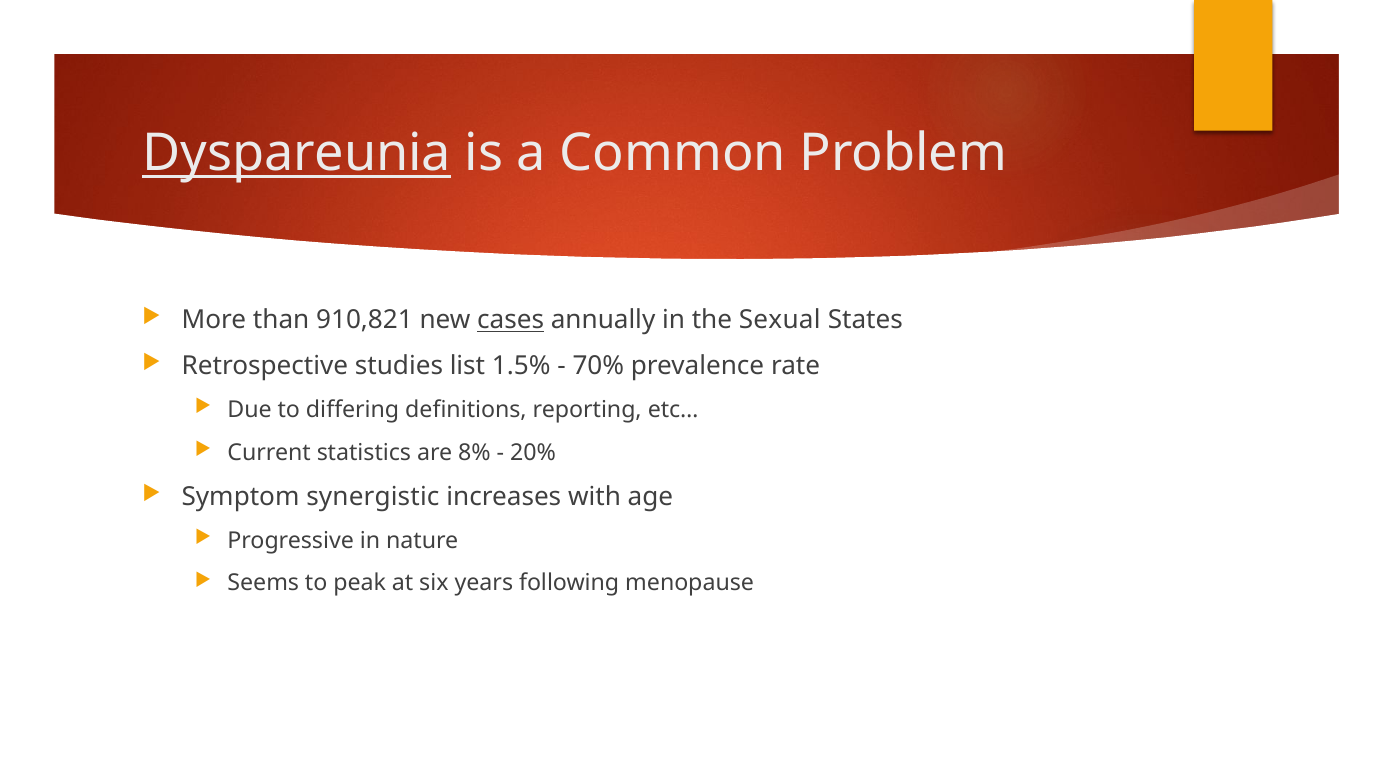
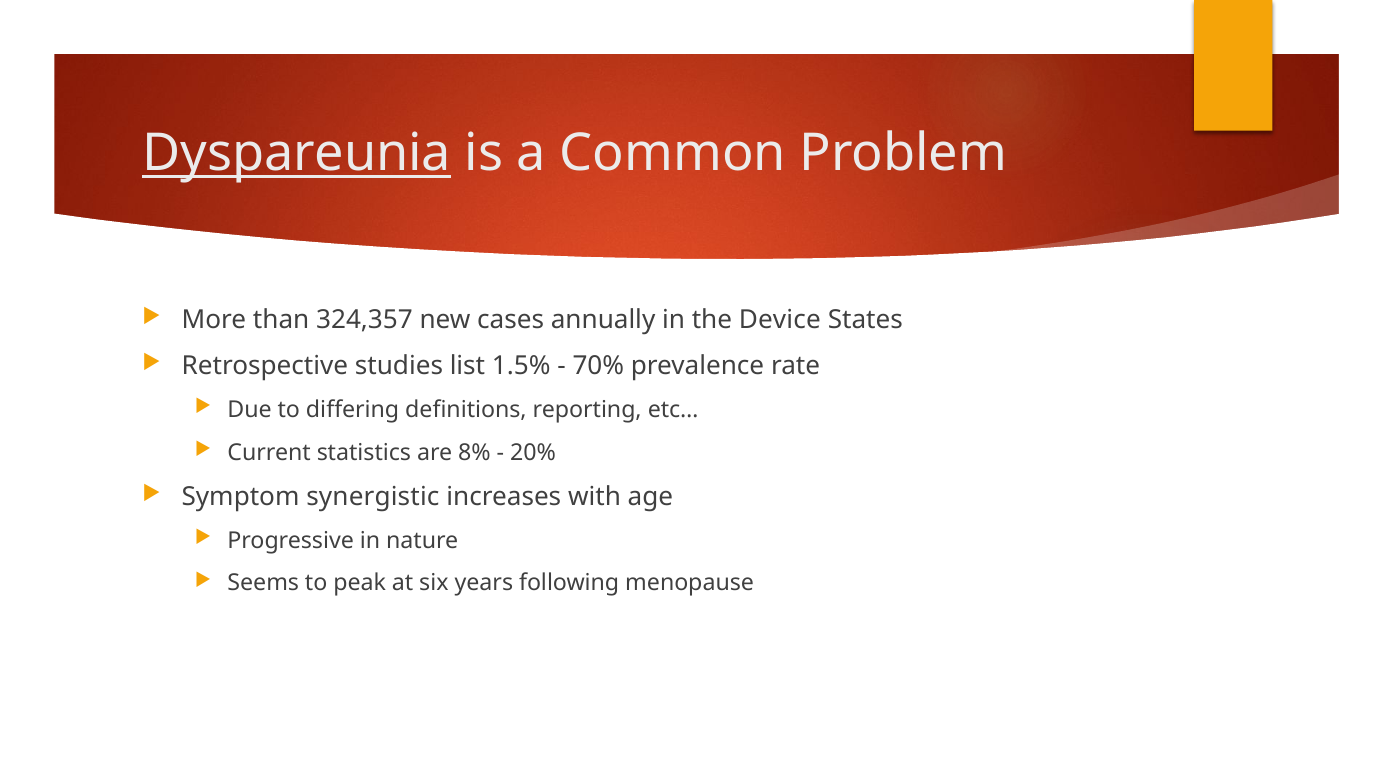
910,821: 910,821 -> 324,357 (364, 320)
cases underline: present -> none (511, 320)
Sexual: Sexual -> Device (780, 320)
